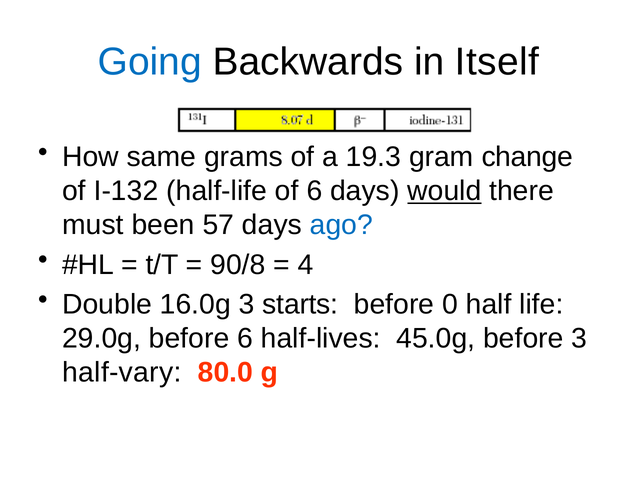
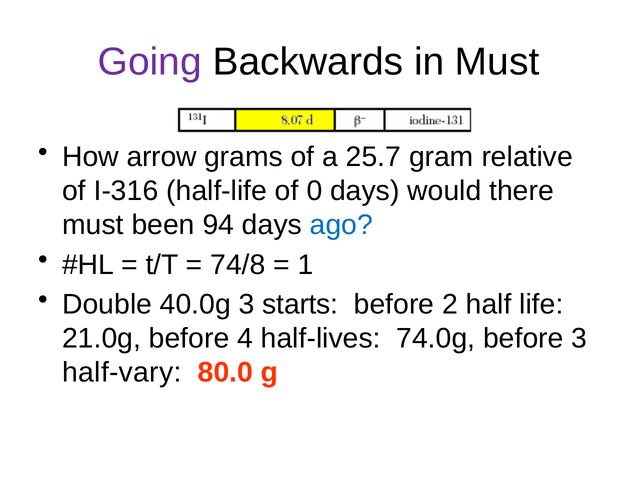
Going colour: blue -> purple (150, 62)
in Itself: Itself -> Must (497, 62)
same: same -> arrow (162, 157)
19.3: 19.3 -> 25.7 (374, 157)
change: change -> relative (527, 157)
I-132: I-132 -> I-316 (126, 191)
of 6: 6 -> 0 (314, 191)
would underline: present -> none (444, 191)
57: 57 -> 94 (218, 225)
90/8: 90/8 -> 74/8 (238, 265)
4: 4 -> 1 (306, 265)
16.0g: 16.0g -> 40.0g (195, 305)
0: 0 -> 2 (450, 305)
29.0g: 29.0g -> 21.0g (102, 339)
before 6: 6 -> 4 (245, 339)
45.0g: 45.0g -> 74.0g (436, 339)
